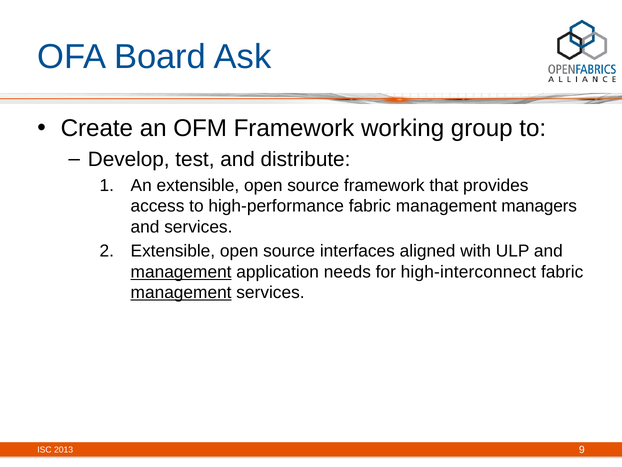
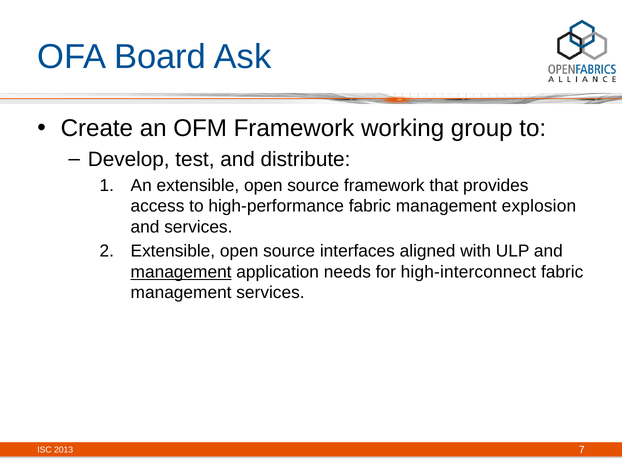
managers: managers -> explosion (539, 206)
management underline: present -> none (181, 292)
9: 9 -> 7 (582, 450)
